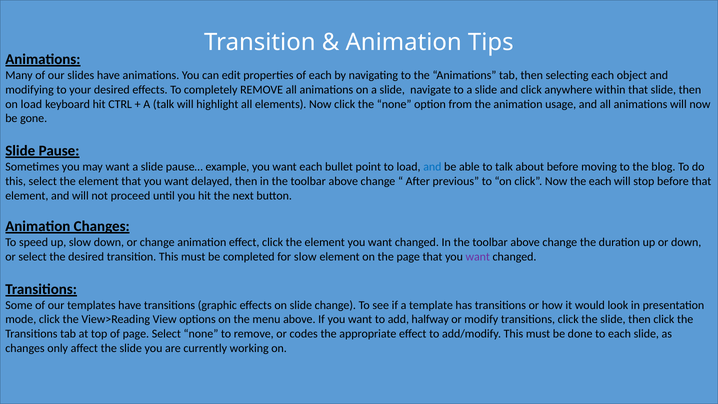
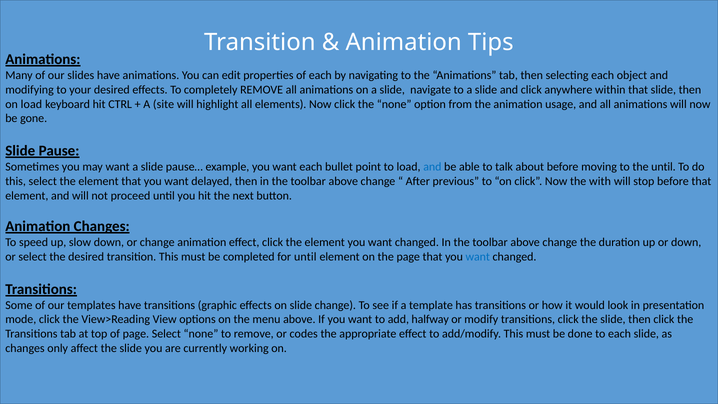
A talk: talk -> site (164, 104)
the blog: blog -> until (663, 167)
the each: each -> with (600, 181)
for slow: slow -> until (305, 257)
want colour: purple -> blue (478, 257)
